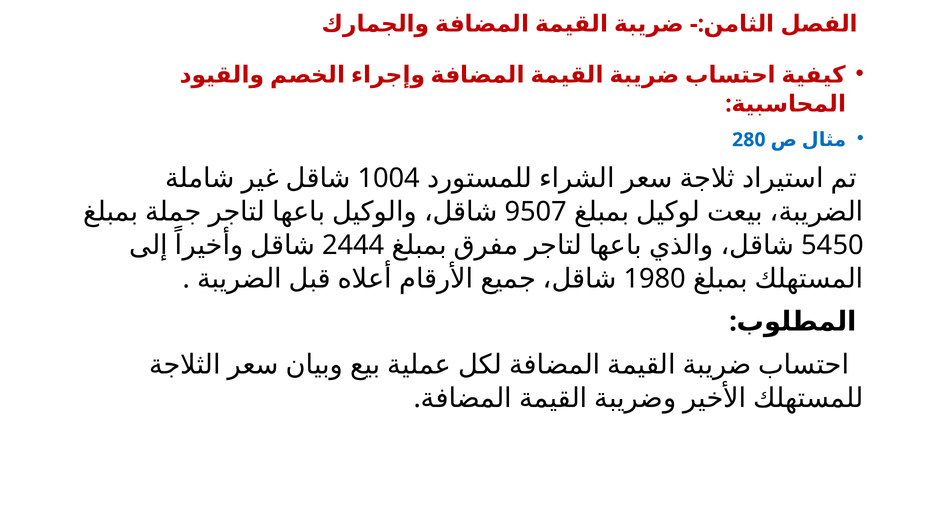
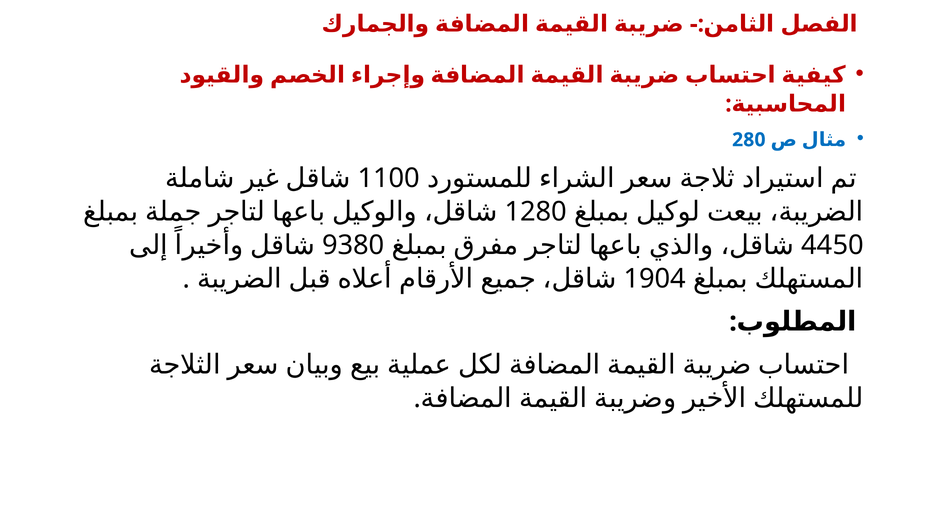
1004: 1004 -> 1100 (389, 178)
9507: 9507 -> 1280 (536, 212)
2444: 2444 -> 9380 (353, 245)
5450: 5450 -> 4450 (833, 245)
1980: 1980 -> 1904 (655, 278)
